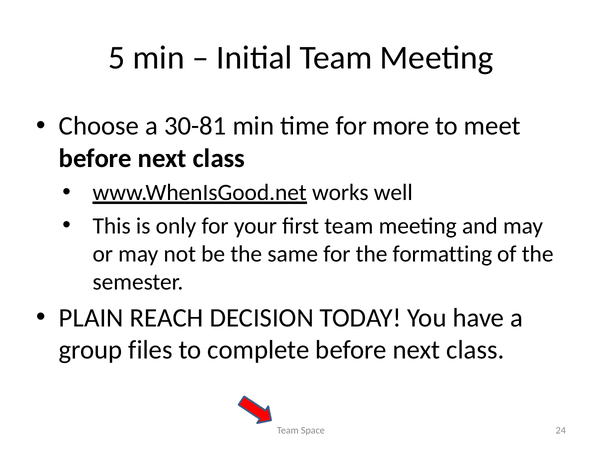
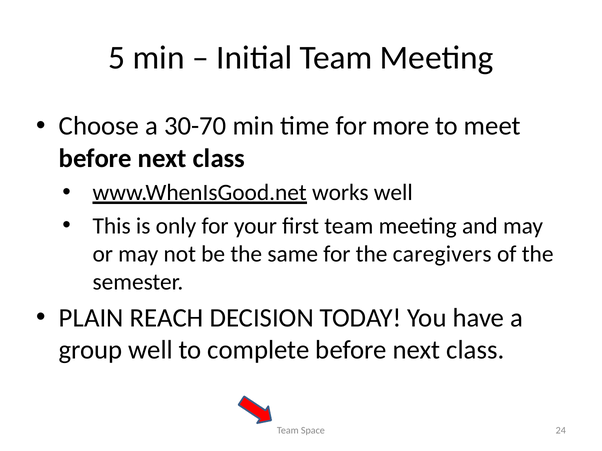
30-81: 30-81 -> 30-70 (195, 126)
formatting: formatting -> caregivers (442, 254)
group files: files -> well (151, 350)
